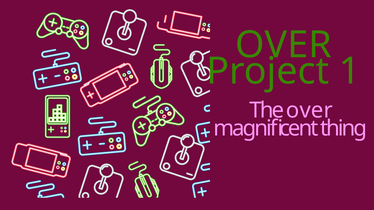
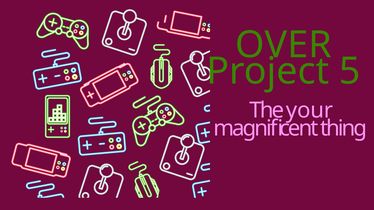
1: 1 -> 5 (350, 71)
The over: over -> your (310, 111)
